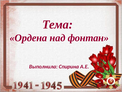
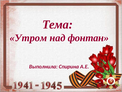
Ордена: Ордена -> Утром (28, 38)
